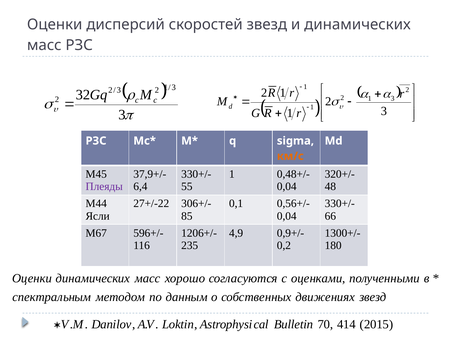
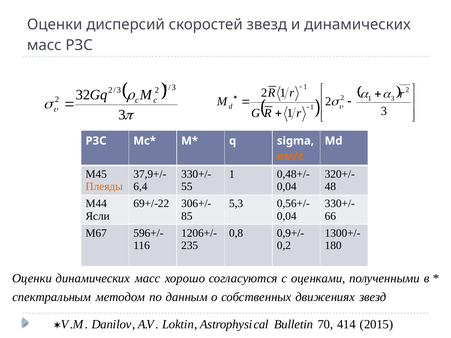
Плеяды colour: purple -> orange (104, 187)
27+/-22: 27+/-22 -> 69+/-22 (151, 204)
0,1: 0,1 -> 5,3 (236, 204)
4,9: 4,9 -> 0,8 (236, 233)
